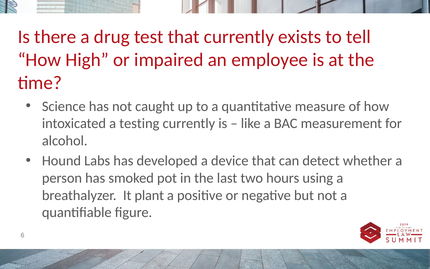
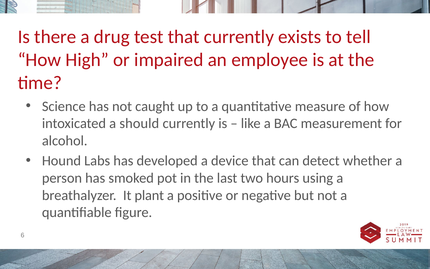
testing: testing -> should (139, 123)
